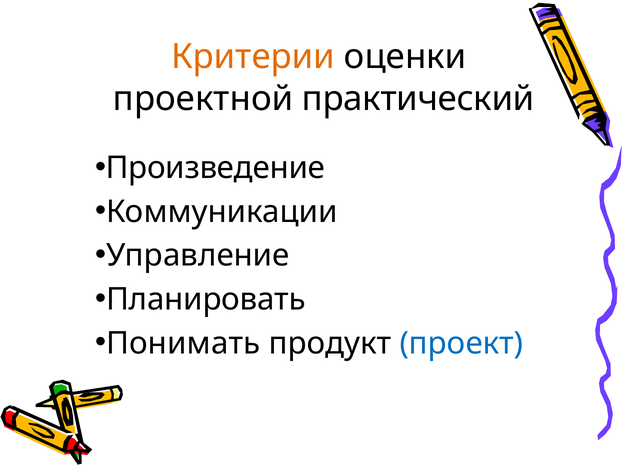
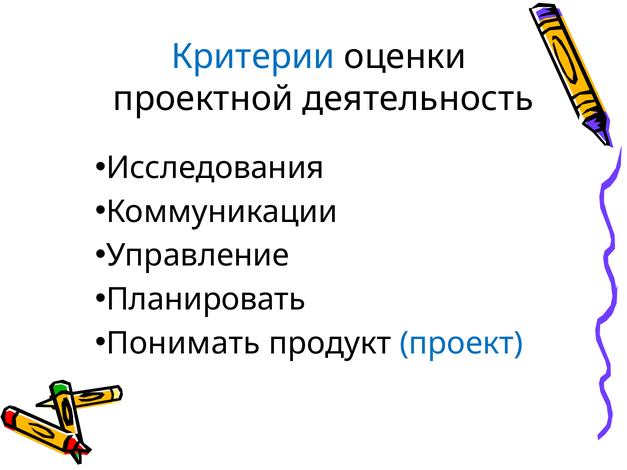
Критерии colour: orange -> blue (253, 57)
практический: практический -> деятельность (418, 99)
Произведение: Произведение -> Исследования (215, 168)
